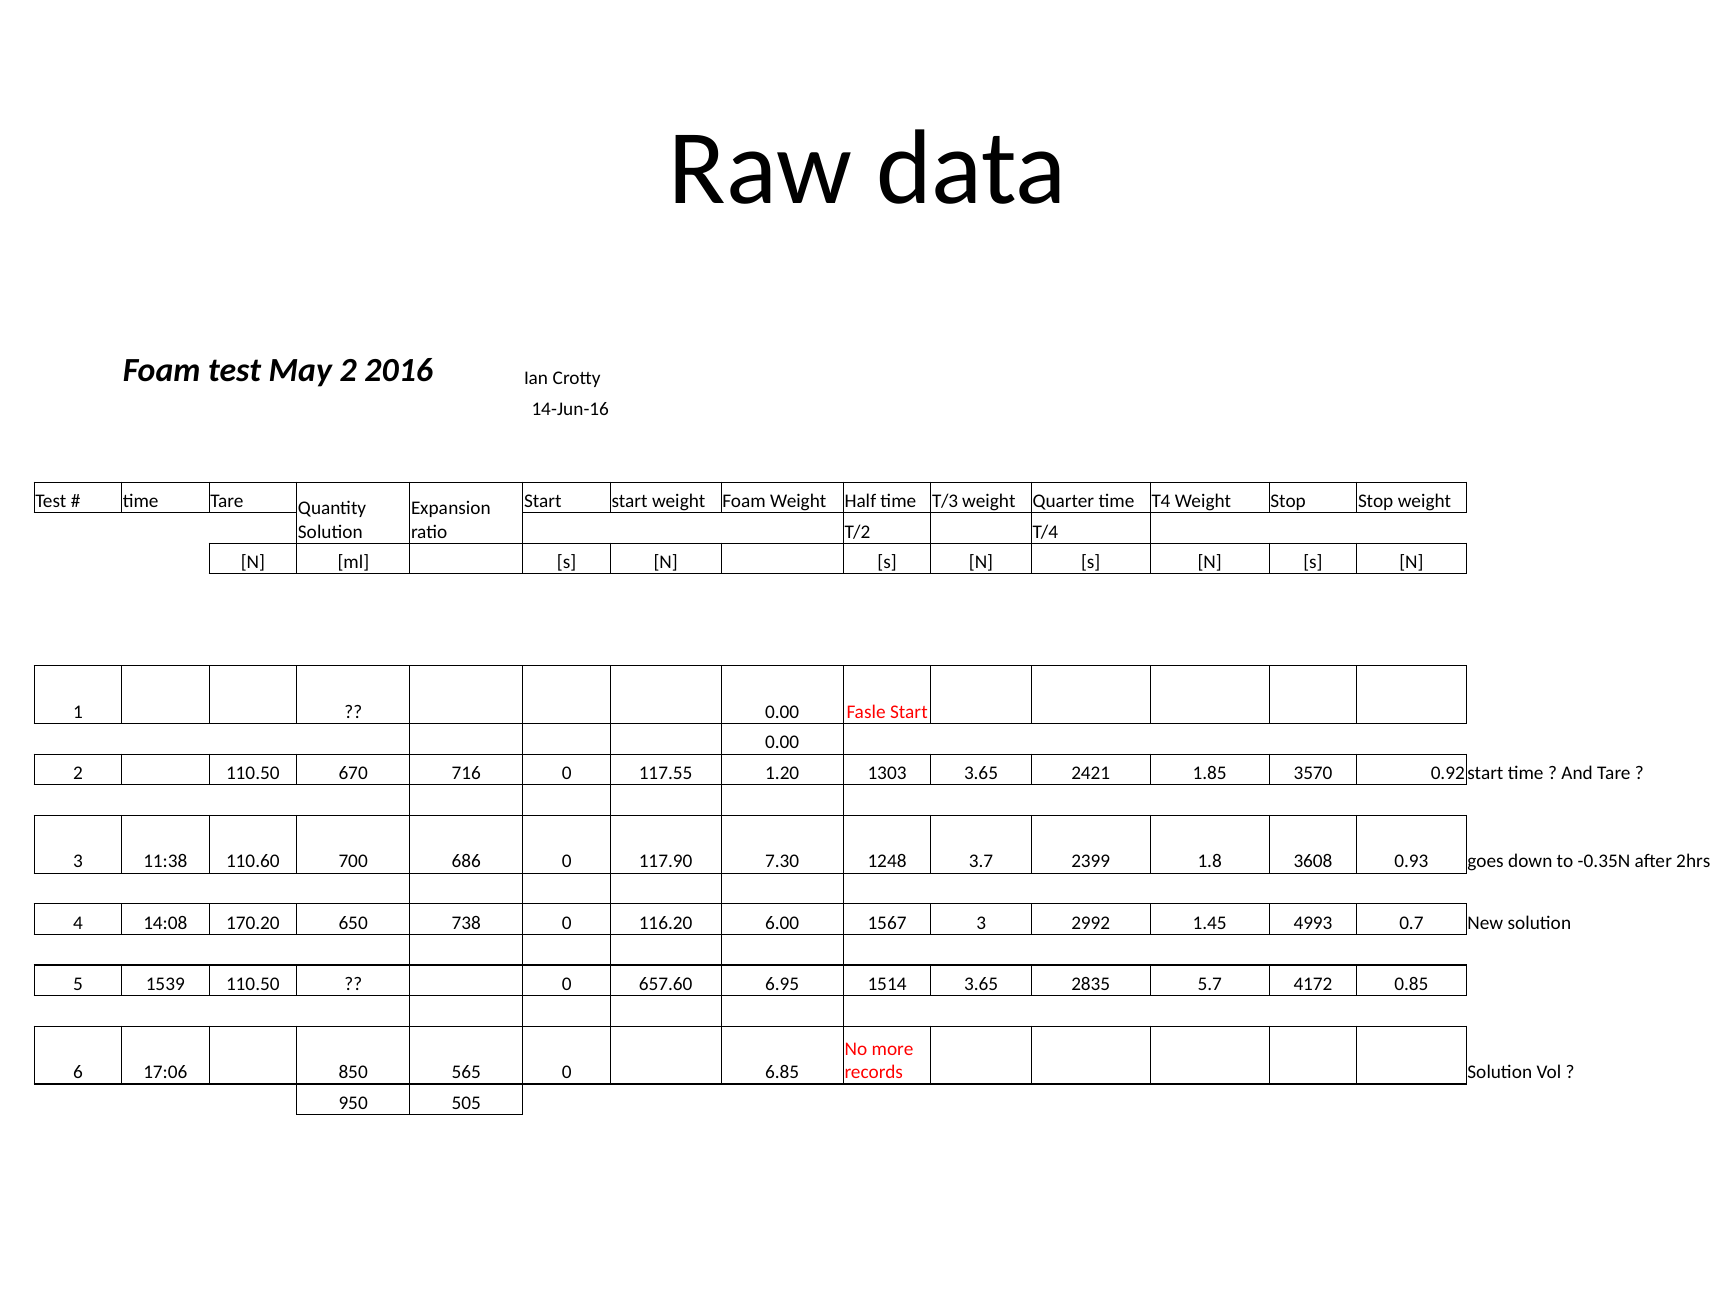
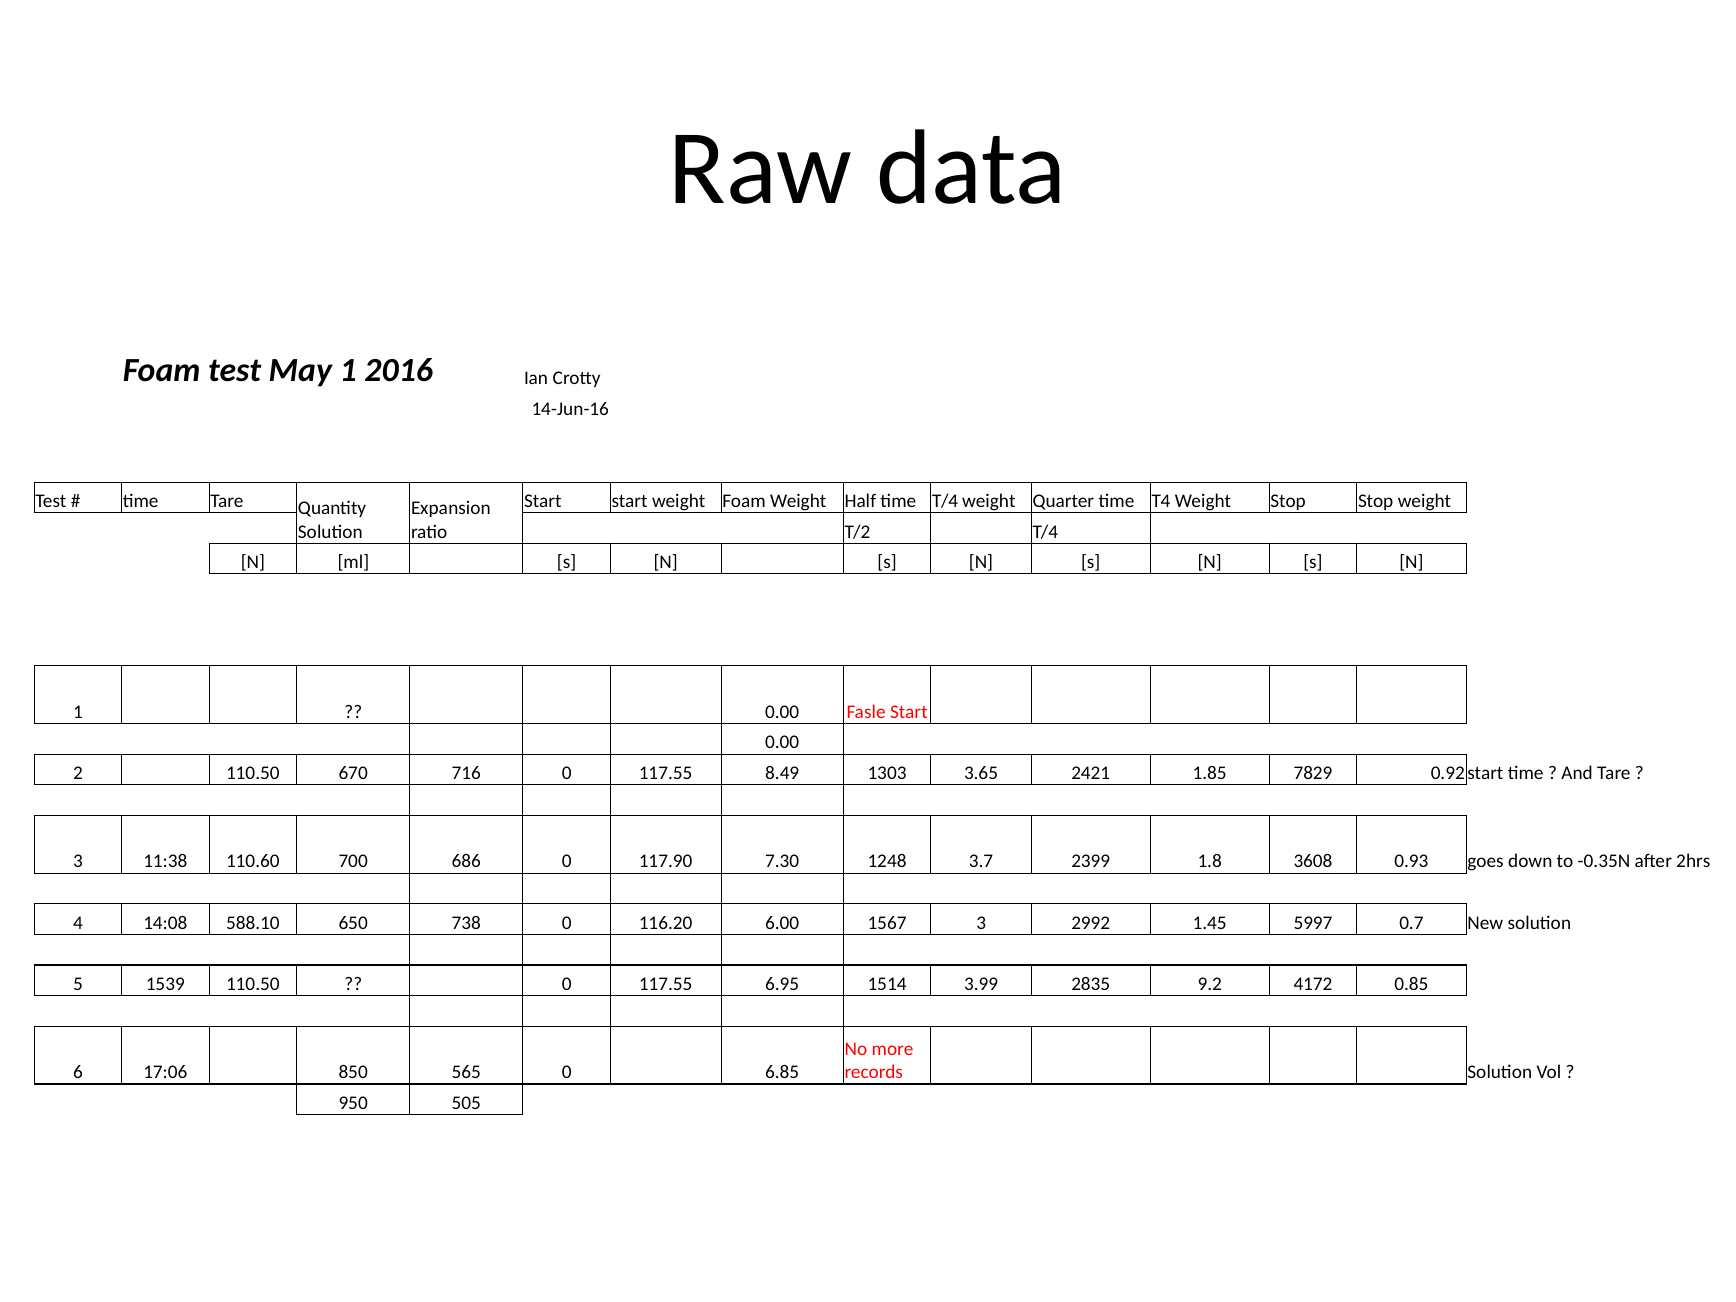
May 2: 2 -> 1 (348, 370)
time T/3: T/3 -> T/4 (945, 501)
1.20: 1.20 -> 8.49 (782, 773)
3570: 3570 -> 7829 (1313, 773)
170.20: 170.20 -> 588.10 (253, 923)
4993: 4993 -> 5997 (1313, 923)
657.60: 657.60 -> 117.55 (666, 984)
1514 3.65: 3.65 -> 3.99 (981, 984)
5.7: 5.7 -> 9.2 (1210, 984)
